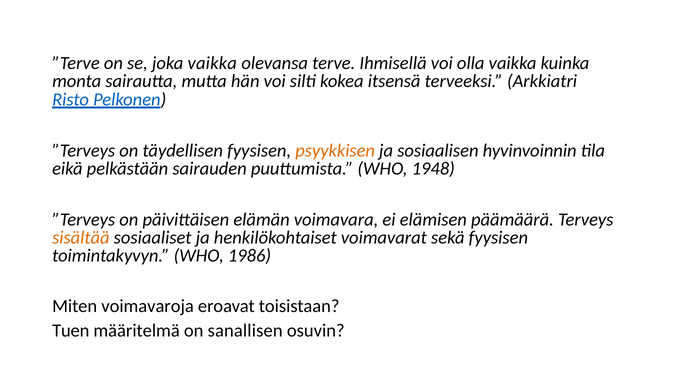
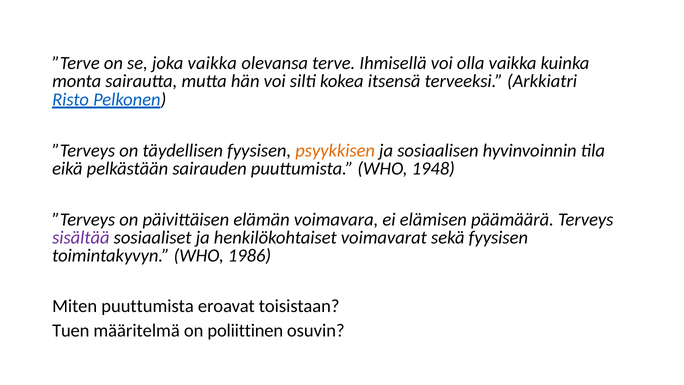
sisältää colour: orange -> purple (81, 237)
Miten voimavaroja: voimavaroja -> puuttumista (148, 306)
sanallisen: sanallisen -> poliittinen (245, 330)
